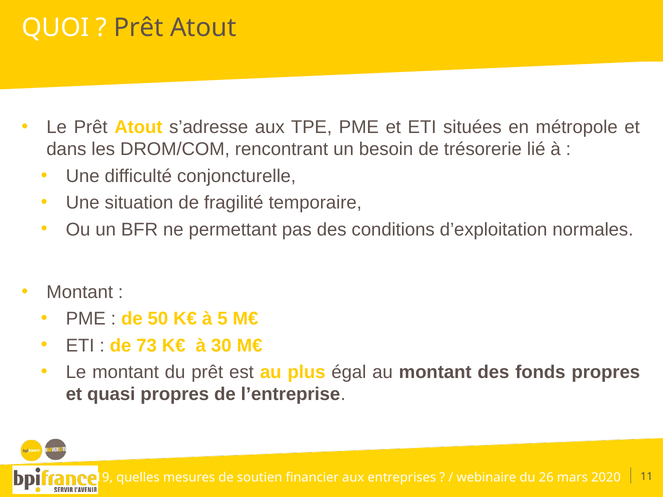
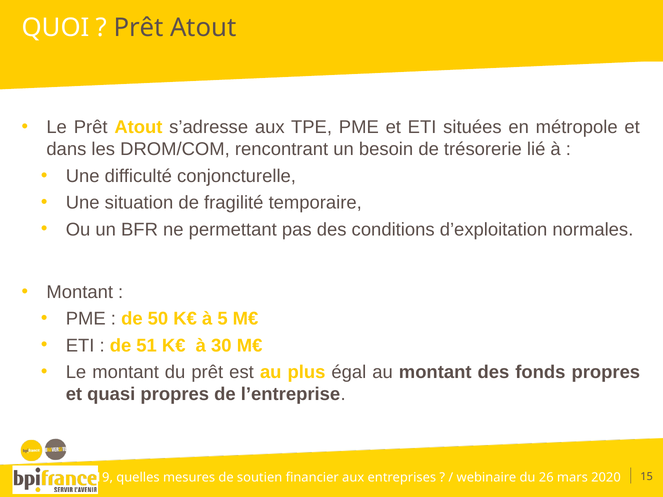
73: 73 -> 51 (147, 346)
11: 11 -> 15 (647, 477)
